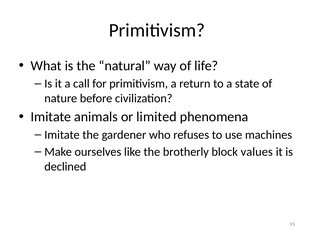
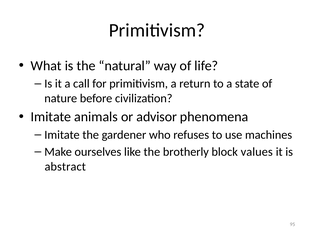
limited: limited -> advisor (157, 117)
declined: declined -> abstract (65, 167)
